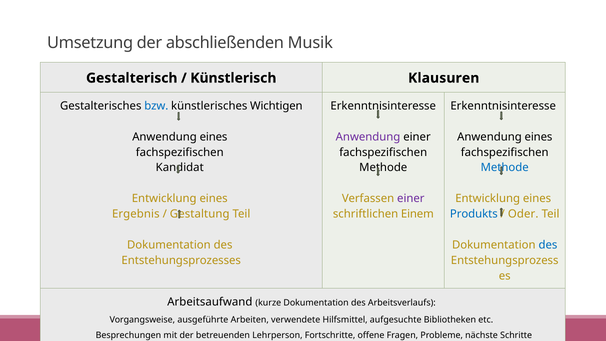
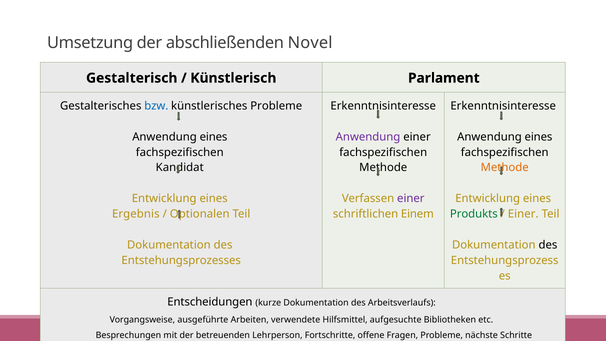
Musik: Musik -> Novel (310, 43)
Klausuren: Klausuren -> Parlament (444, 78)
künstlerisches Wichtigen: Wichtigen -> Probleme (276, 106)
Methode colour: blue -> orange (505, 168)
Gestaltung: Gestaltung -> Optionalen (200, 214)
Produkts colour: blue -> green (474, 214)
Oder: Oder -> Einer (523, 214)
des colour: blue -> black (548, 245)
Arbeitsaufwand: Arbeitsaufwand -> Entscheidungen (210, 302)
